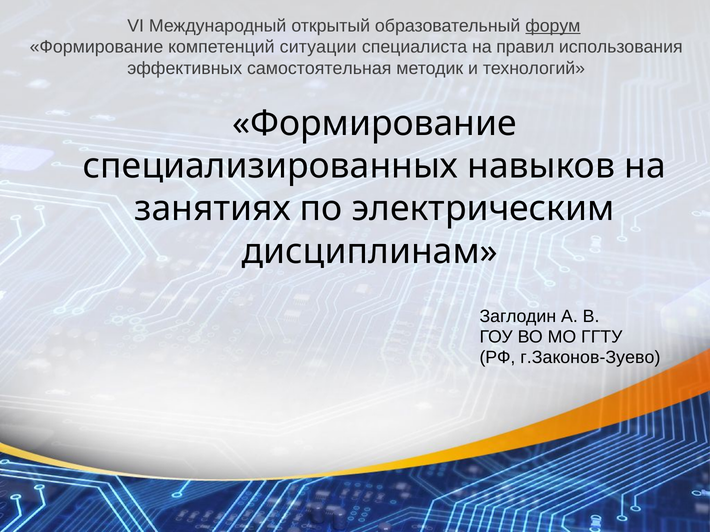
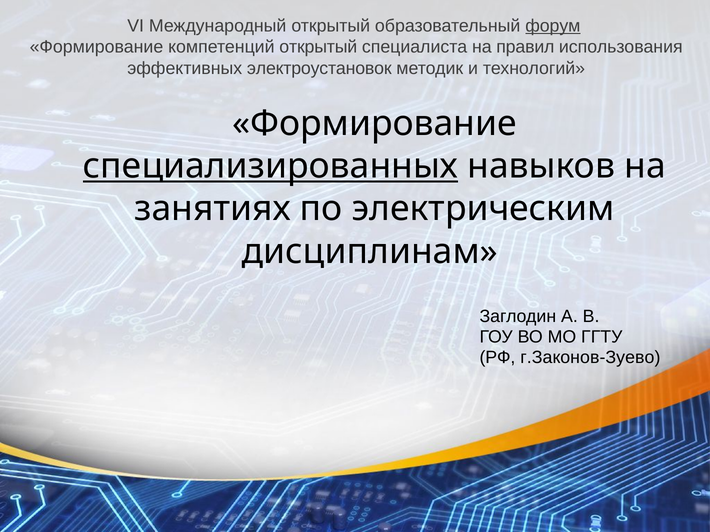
компетенций ситуации: ситуации -> открытый (318, 47)
самостоятельная: самостоятельная -> электроустановок (319, 68)
специализированных underline: none -> present (271, 166)
